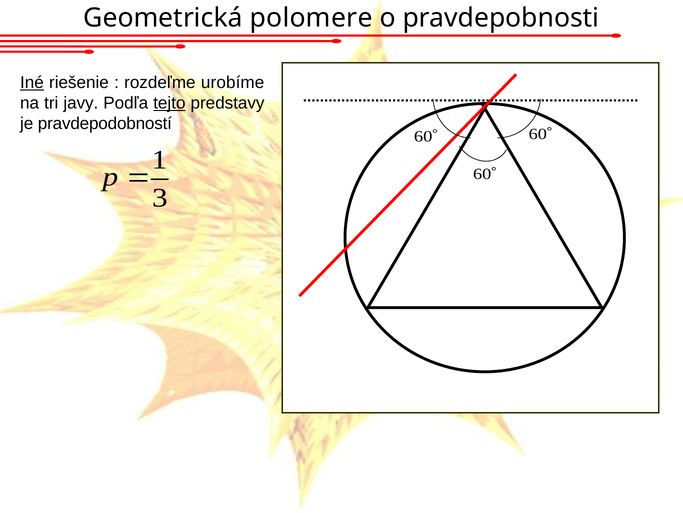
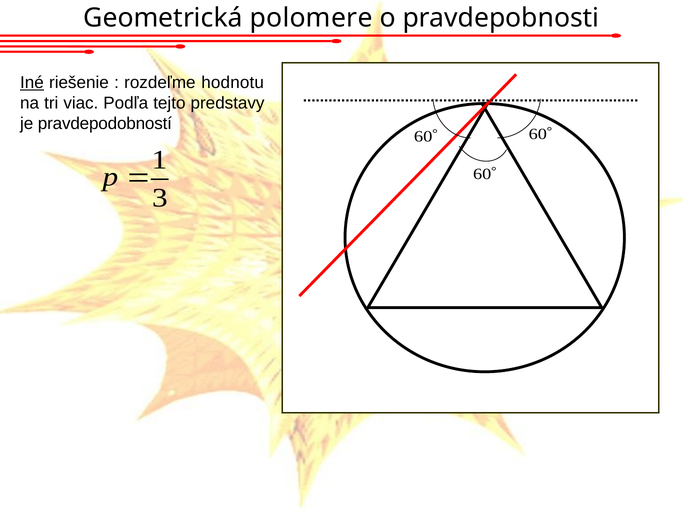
urobíme: urobíme -> hodnotu (233, 83)
javy: javy -> viac (81, 103)
tejto underline: present -> none (169, 103)
